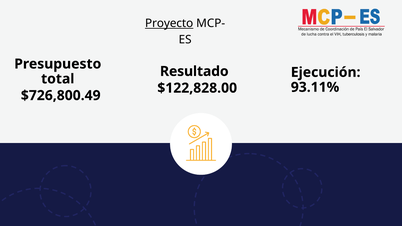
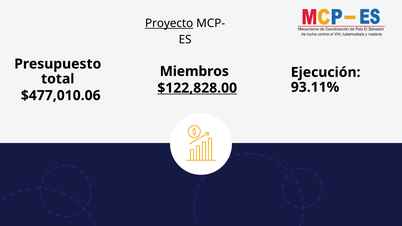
Resultado: Resultado -> Miembros (194, 71)
$122,828.00 underline: none -> present (197, 88)
$726,800.49: $726,800.49 -> $477,010.06 (61, 96)
